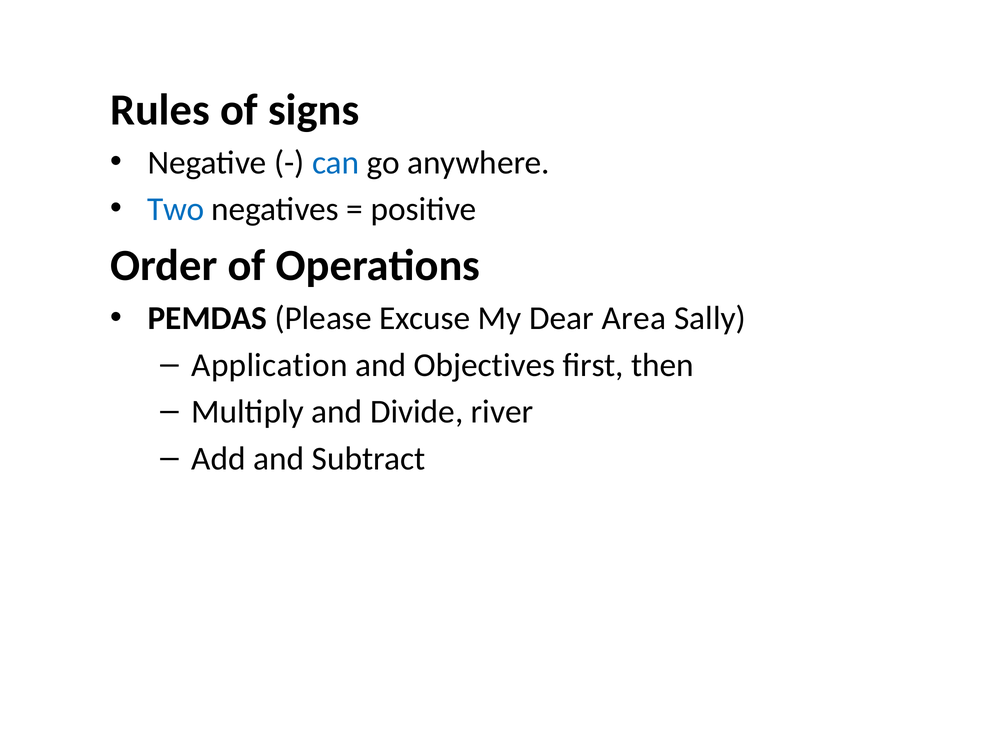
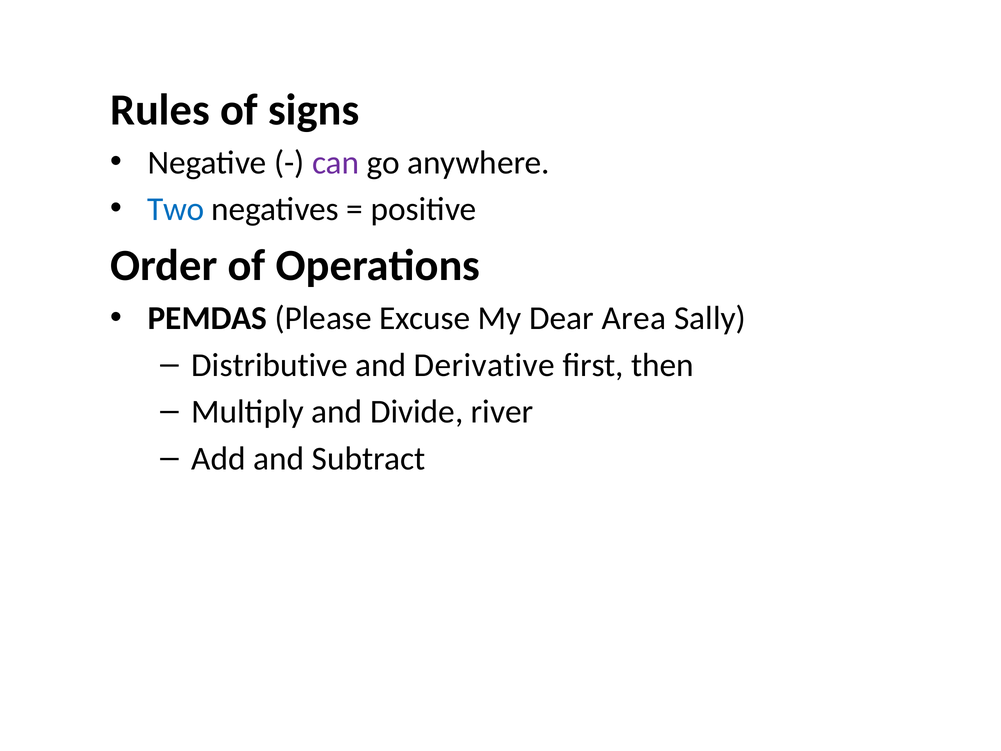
can colour: blue -> purple (336, 163)
Application: Application -> Distributive (270, 365)
Objectives: Objectives -> Derivative (484, 365)
